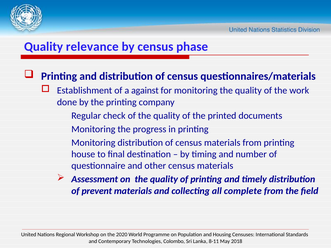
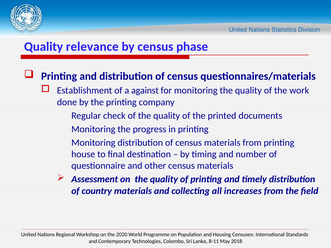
prevent: prevent -> country (97, 191)
complete: complete -> increases (243, 191)
